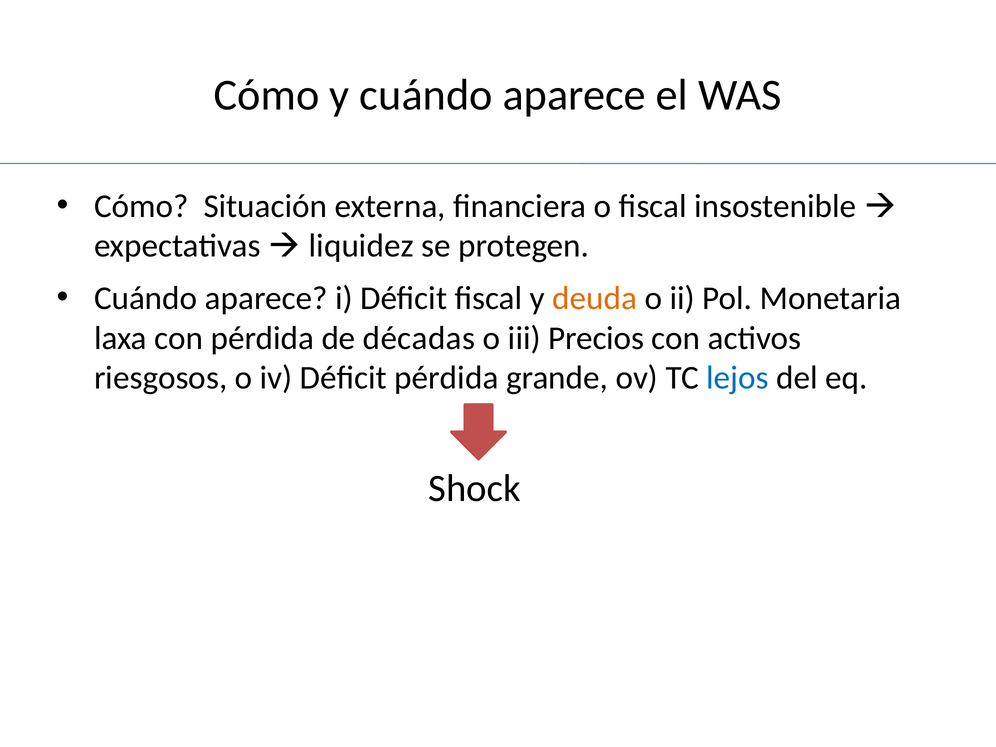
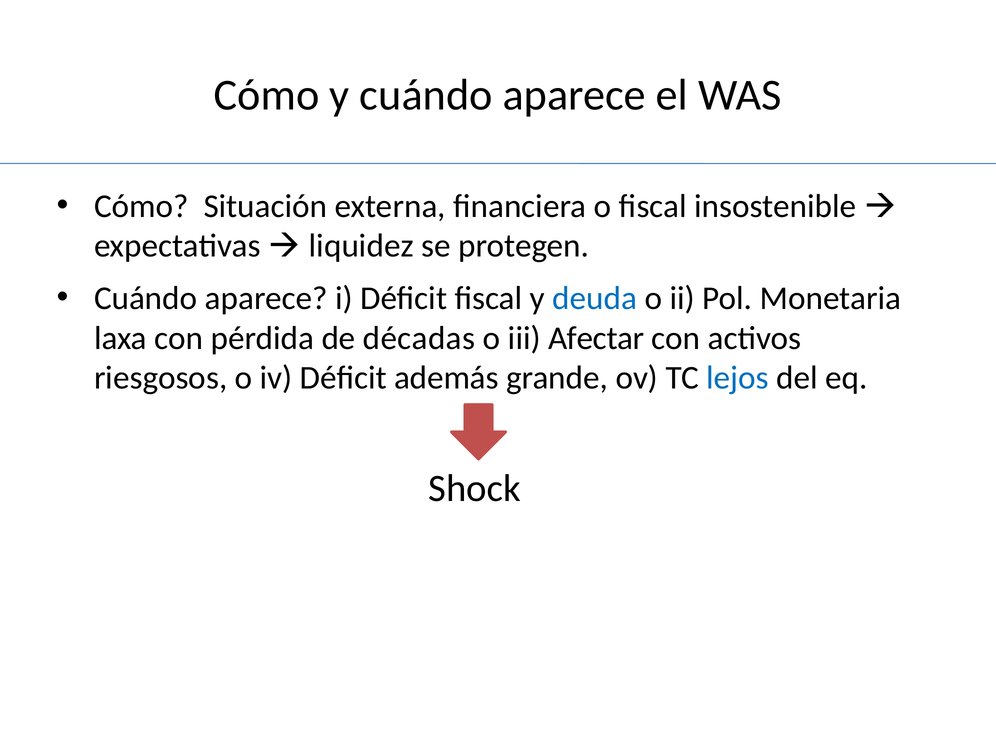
deuda colour: orange -> blue (595, 298)
Precios: Precios -> Afectar (596, 338)
Déficit pérdida: pérdida -> además (446, 378)
